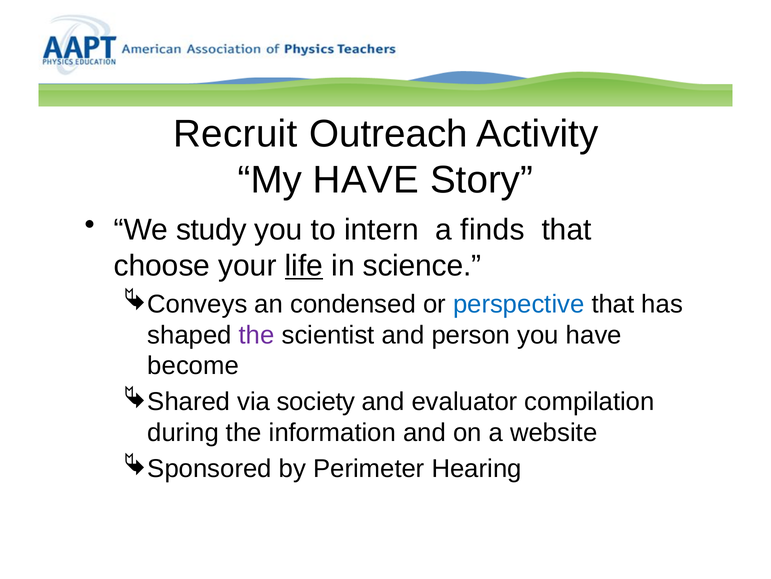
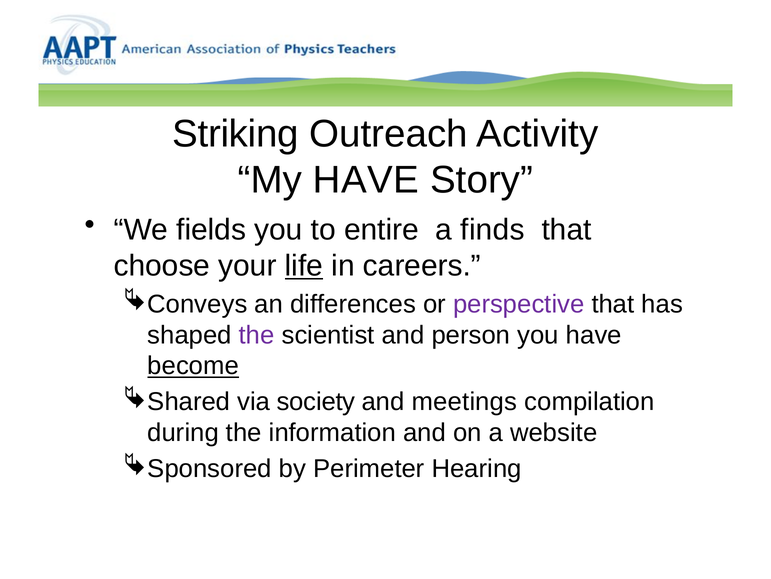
Recruit: Recruit -> Striking (236, 134)
study: study -> fields (211, 230)
intern: intern -> entire (382, 230)
science: science -> careers (422, 266)
condensed: condensed -> differences (353, 304)
perspective colour: blue -> purple (519, 304)
become underline: none -> present (193, 365)
evaluator: evaluator -> meetings (464, 401)
